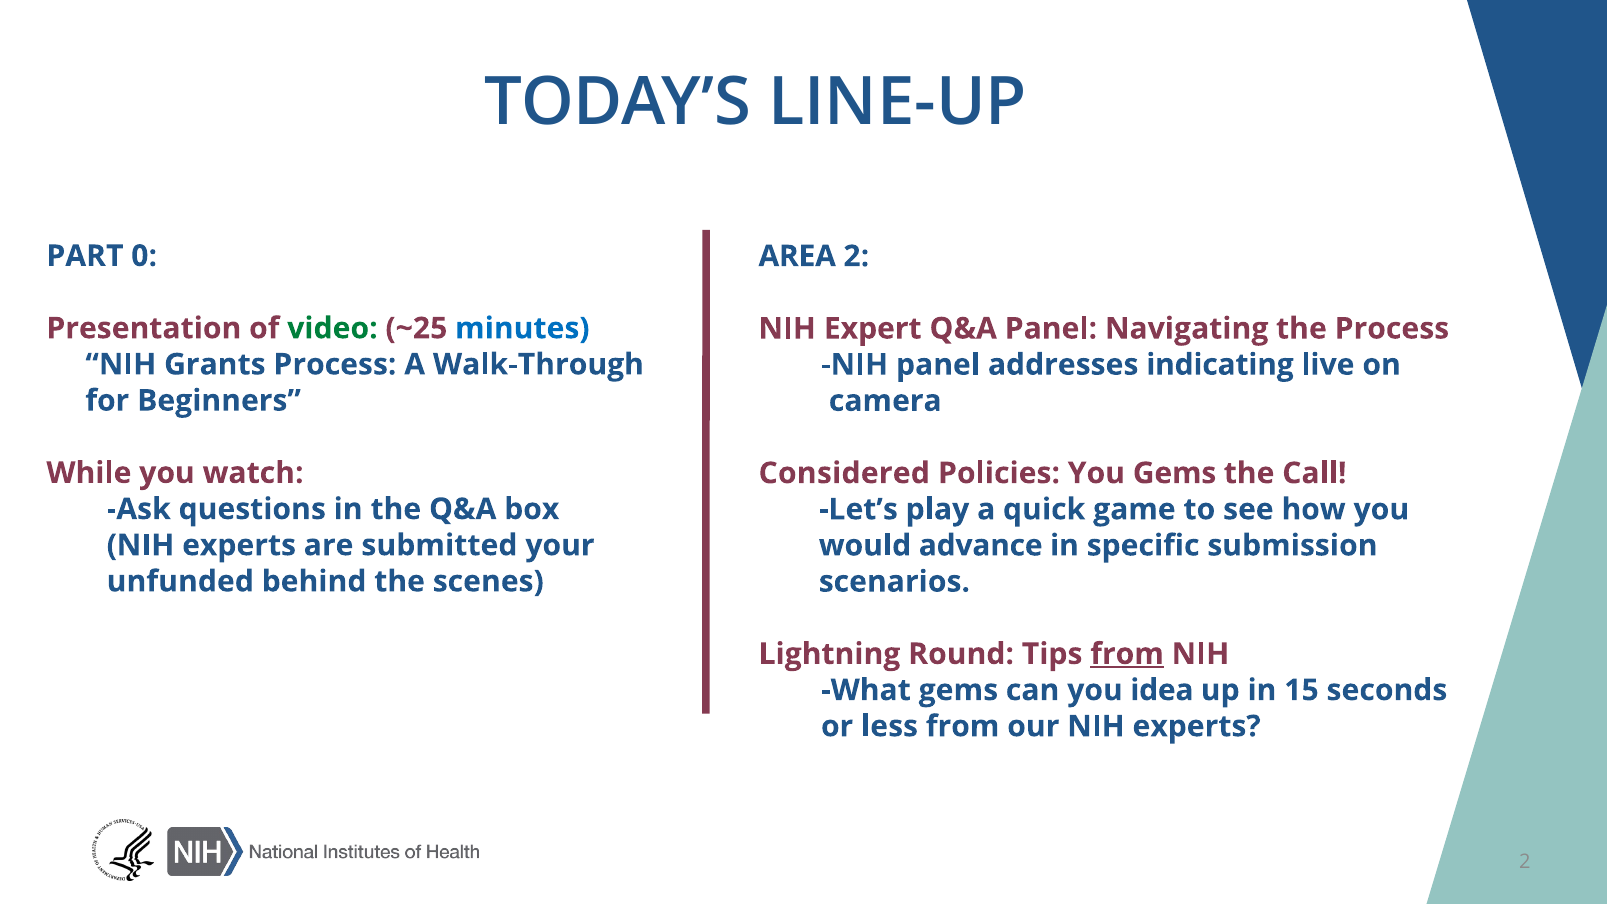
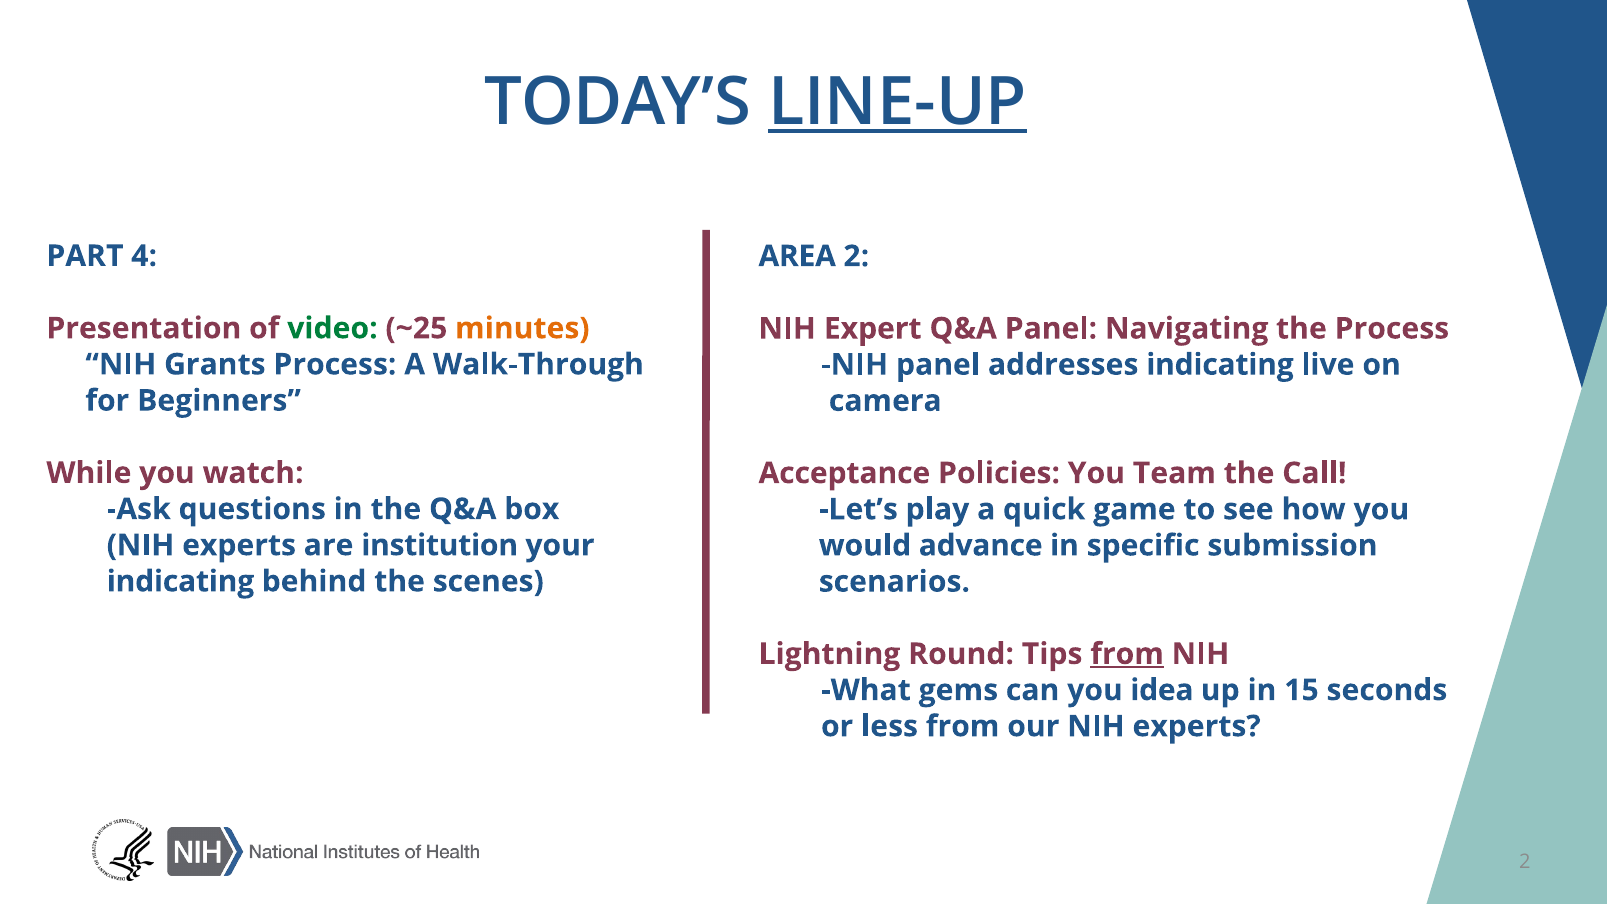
LINE-UP underline: none -> present (898, 103)
0: 0 -> 4 (144, 256)
minutes colour: blue -> orange (522, 328)
Considered: Considered -> Acceptance (844, 473)
You Gems: Gems -> Team (1174, 473)
submitted: submitted -> institution (440, 545)
unfunded: unfunded -> indicating (180, 581)
